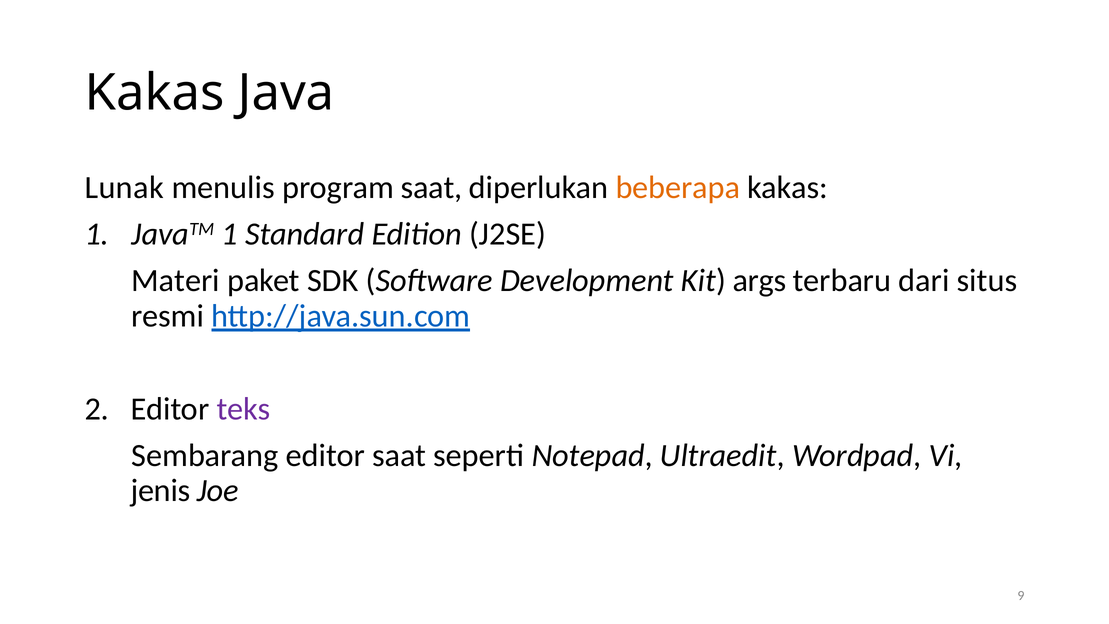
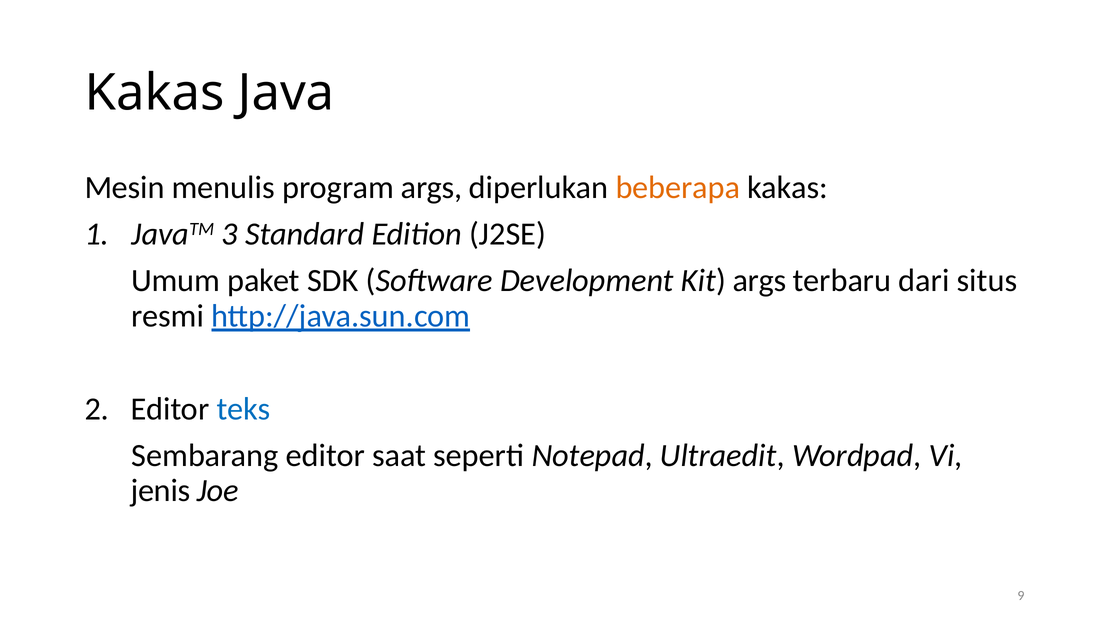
Lunak: Lunak -> Mesin (125, 188)
program saat: saat -> args (432, 188)
JavaTM 1: 1 -> 3 (230, 234)
Materi: Materi -> Umum (176, 280)
teks colour: purple -> blue (243, 409)
